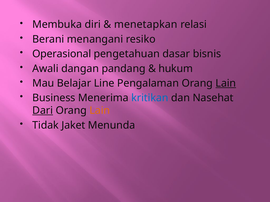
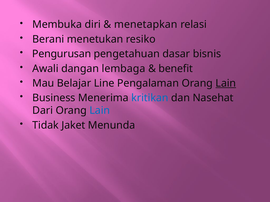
menangani: menangani -> menetukan (95, 39)
Operasional: Operasional -> Pengurusan (62, 54)
pandang: pandang -> lembaga (124, 69)
hukum: hukum -> benefit (176, 69)
Dari underline: present -> none (43, 111)
Lain colour: orange -> blue (100, 111)
